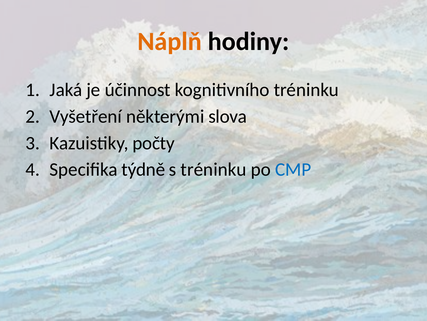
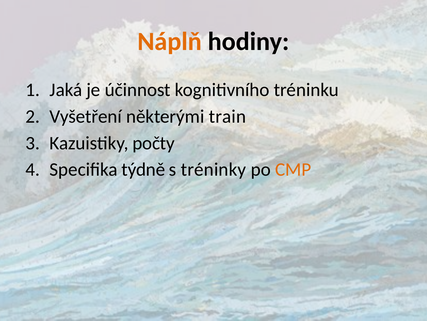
slova: slova -> train (228, 116)
s tréninku: tréninku -> tréninky (214, 169)
CMP colour: blue -> orange (293, 169)
